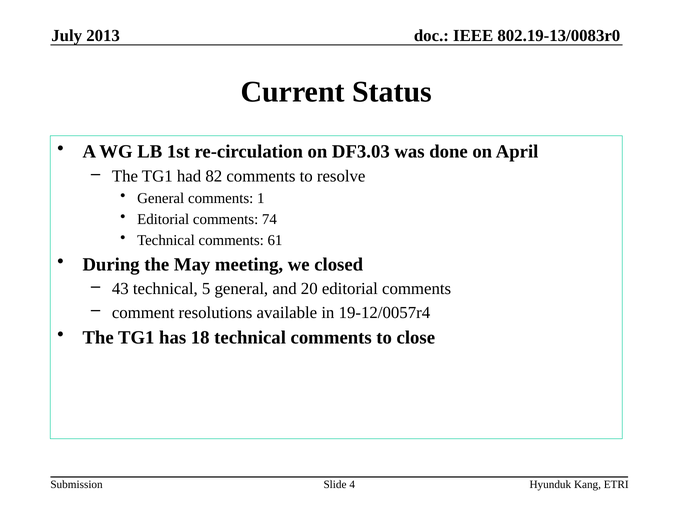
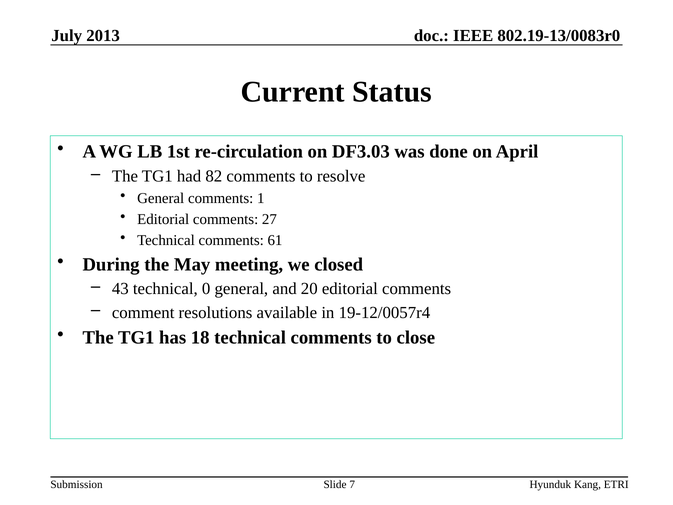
74: 74 -> 27 (269, 219)
5: 5 -> 0 (206, 289)
4: 4 -> 7 (352, 484)
